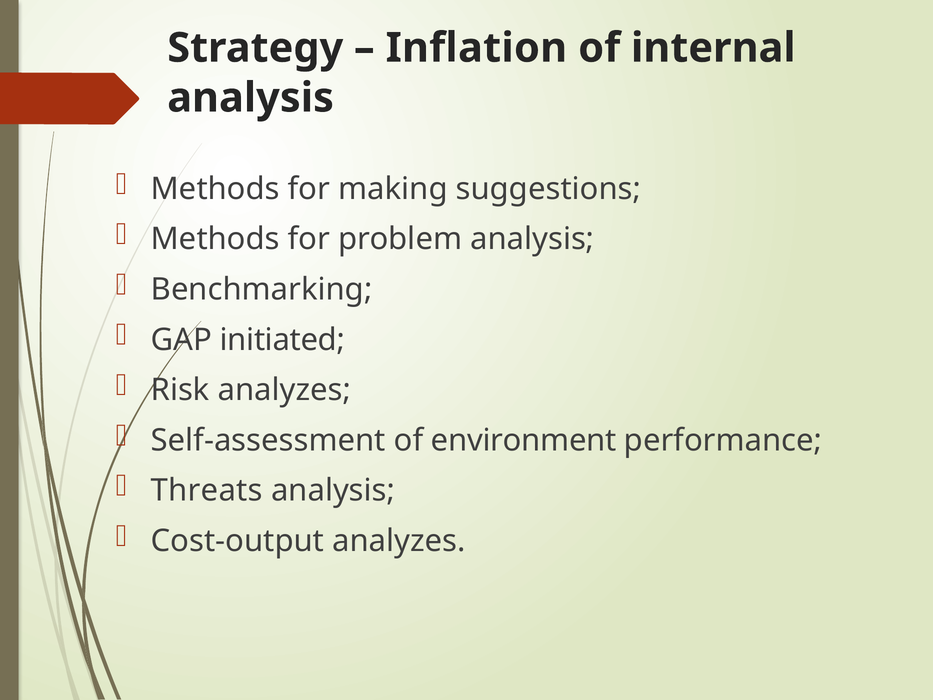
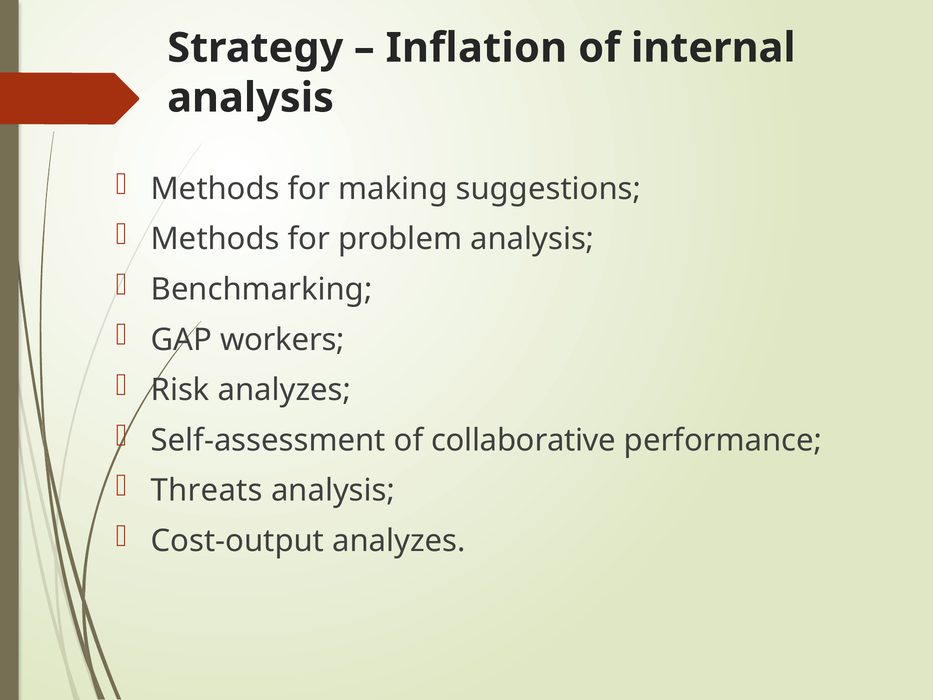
initiated: initiated -> workers (282, 340)
environment: environment -> collaborative (524, 440)
